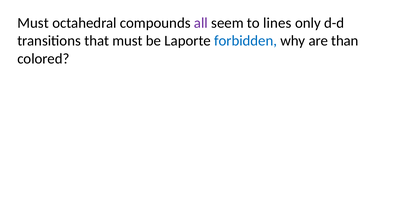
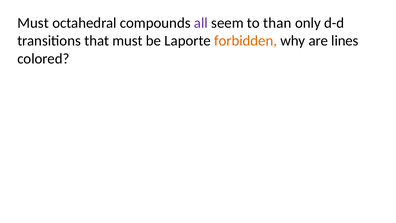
lines: lines -> than (277, 23)
forbidden colour: blue -> orange (246, 41)
than: than -> lines (345, 41)
